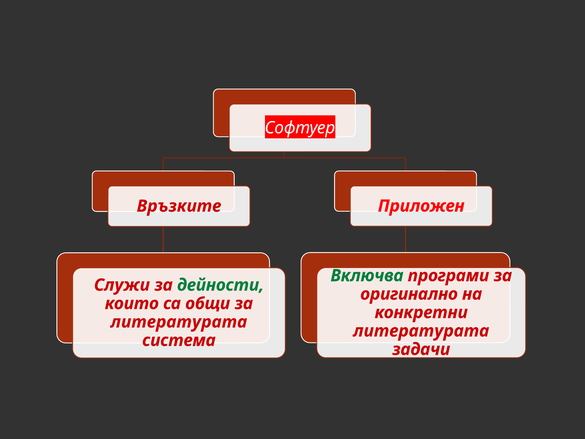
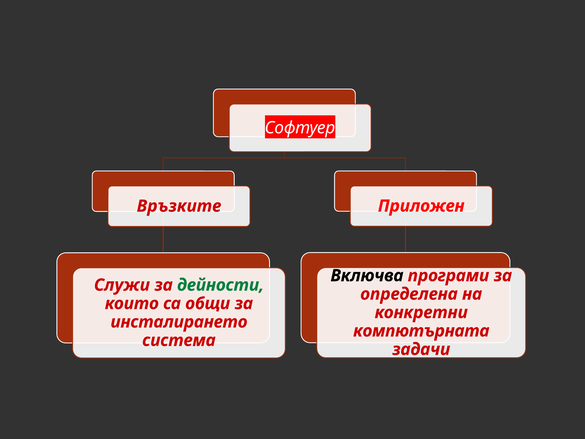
Включва colour: green -> black (367, 275)
оригинално: оригинално -> определена (409, 294)
литературата: литературата -> инсталирането (179, 322)
литературата: литературата -> компютърната (421, 331)
